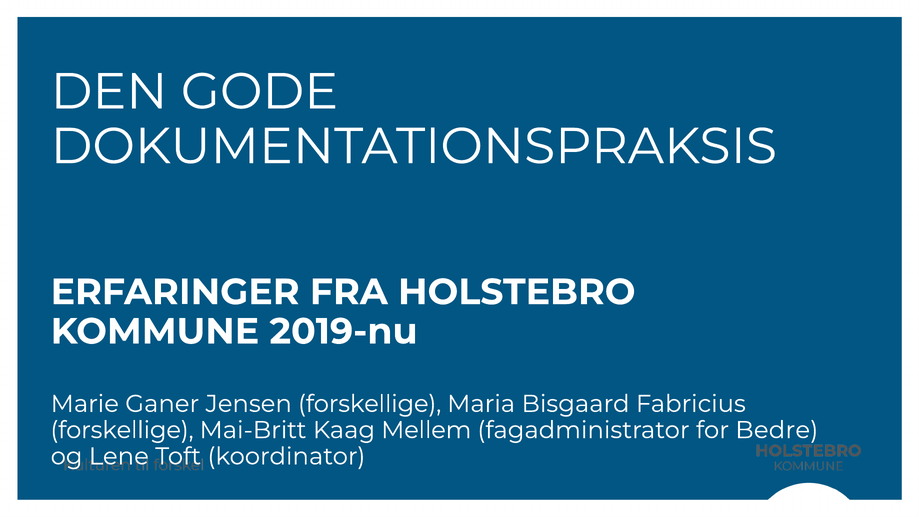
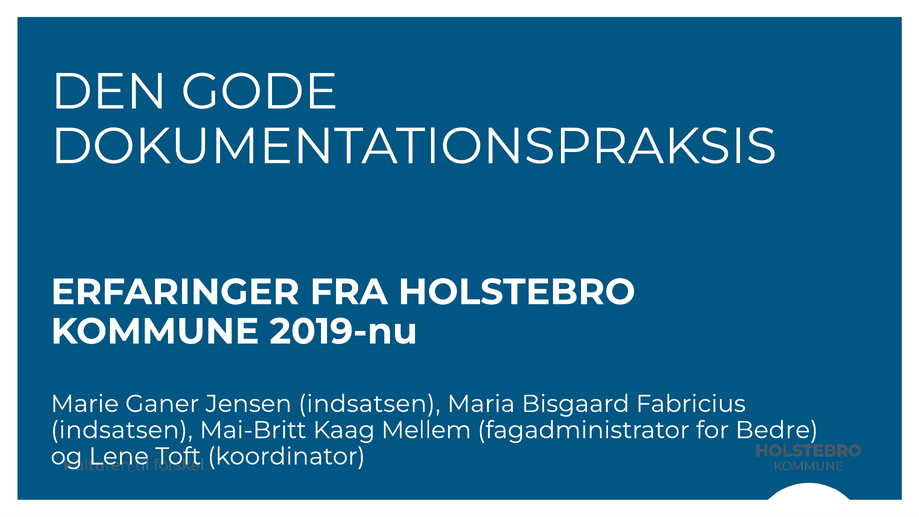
Jensen forskellige: forskellige -> indsatsen (369, 404)
forskellige: forskellige -> indsatsen (122, 430)
